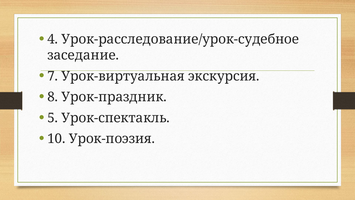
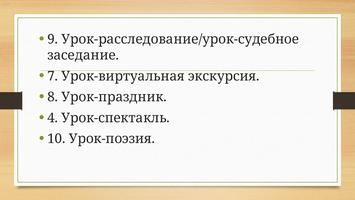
4: 4 -> 9 (53, 39)
5: 5 -> 4 (53, 118)
